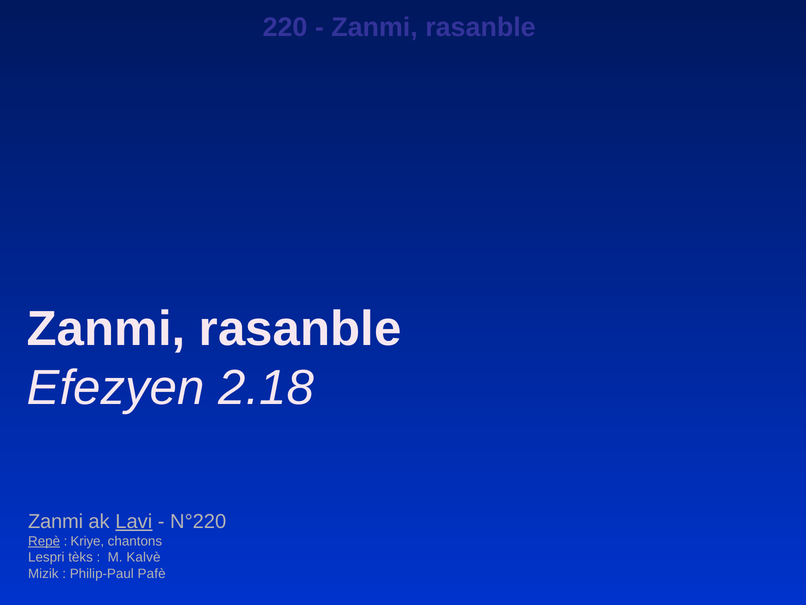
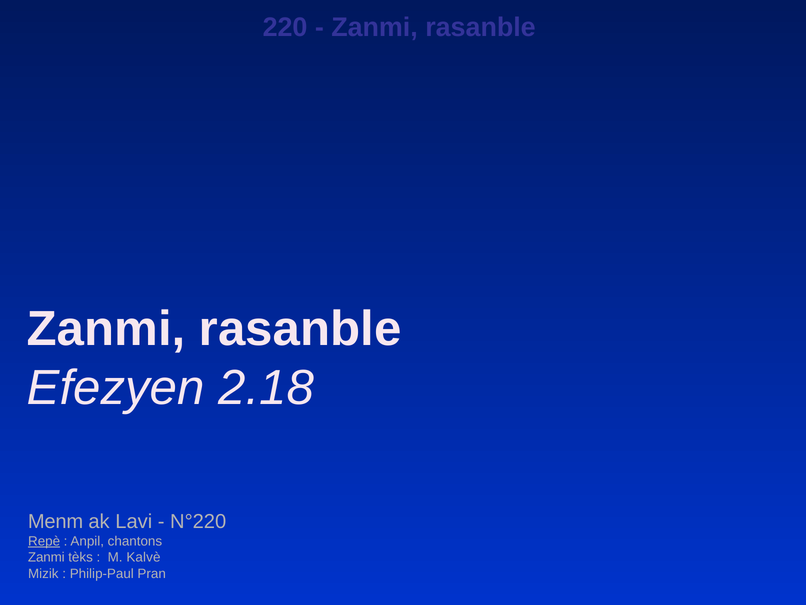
Zanmi: Zanmi -> Menm (56, 521)
Lavi underline: present -> none (134, 521)
Kriye: Kriye -> Anpil (87, 541)
Lespri: Lespri -> Zanmi (46, 557)
Pafè: Pafè -> Pran (152, 573)
